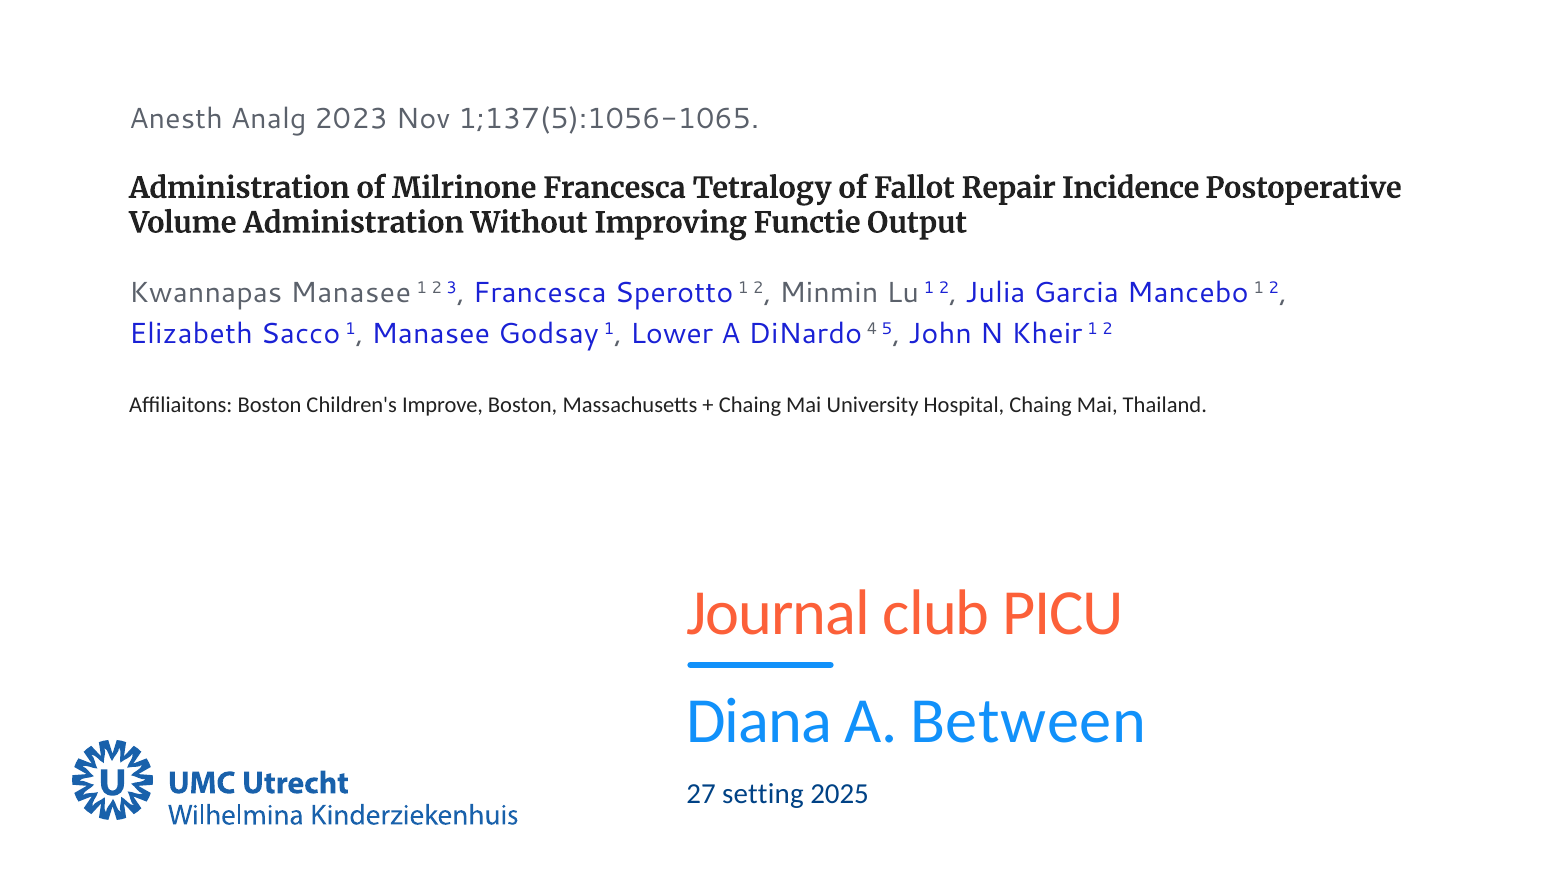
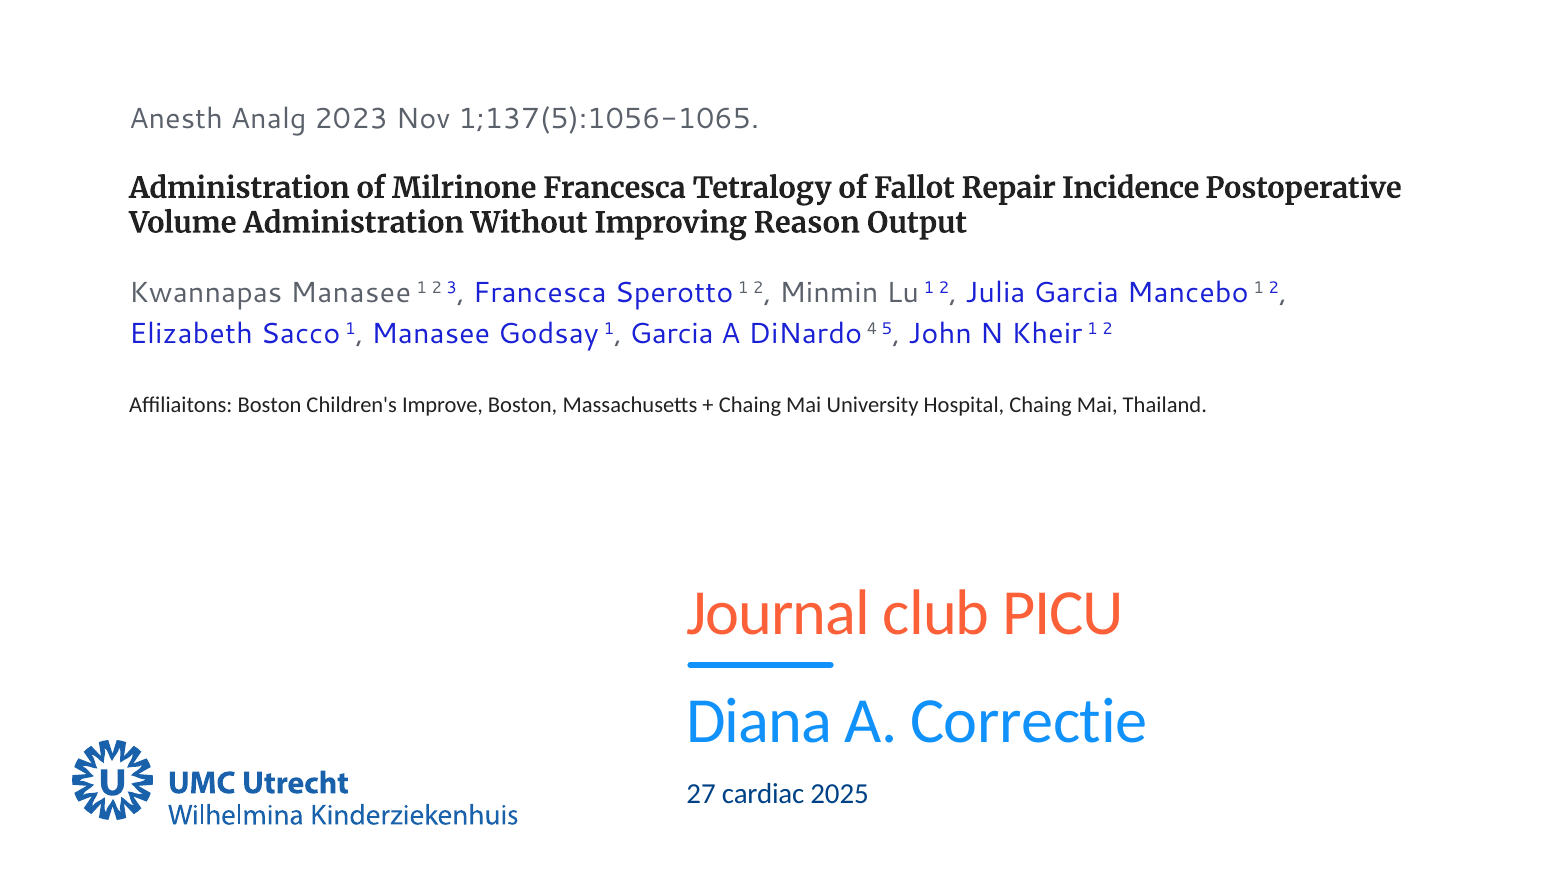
Functie: Functie -> Reason (807, 223)
1 Lower: Lower -> Garcia (672, 333)
Between: Between -> Correctie (1029, 721)
setting: setting -> cardiac (763, 794)
